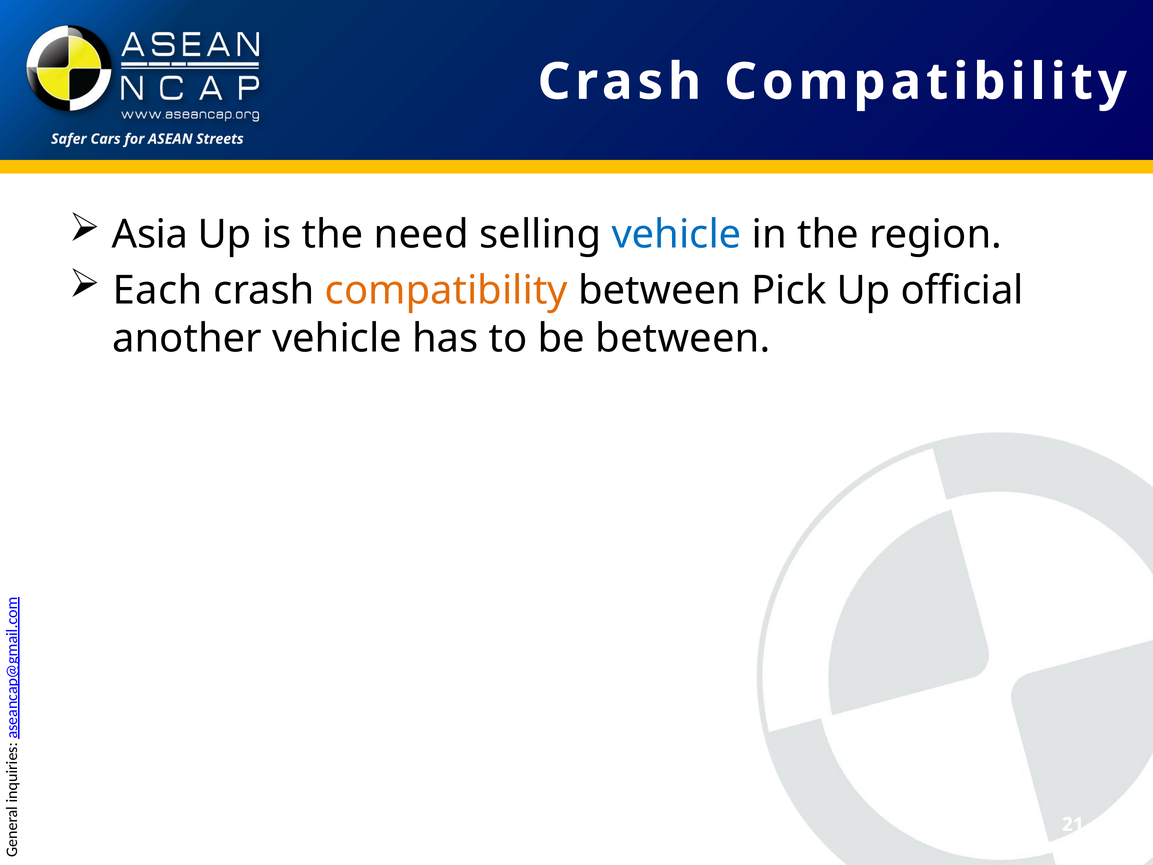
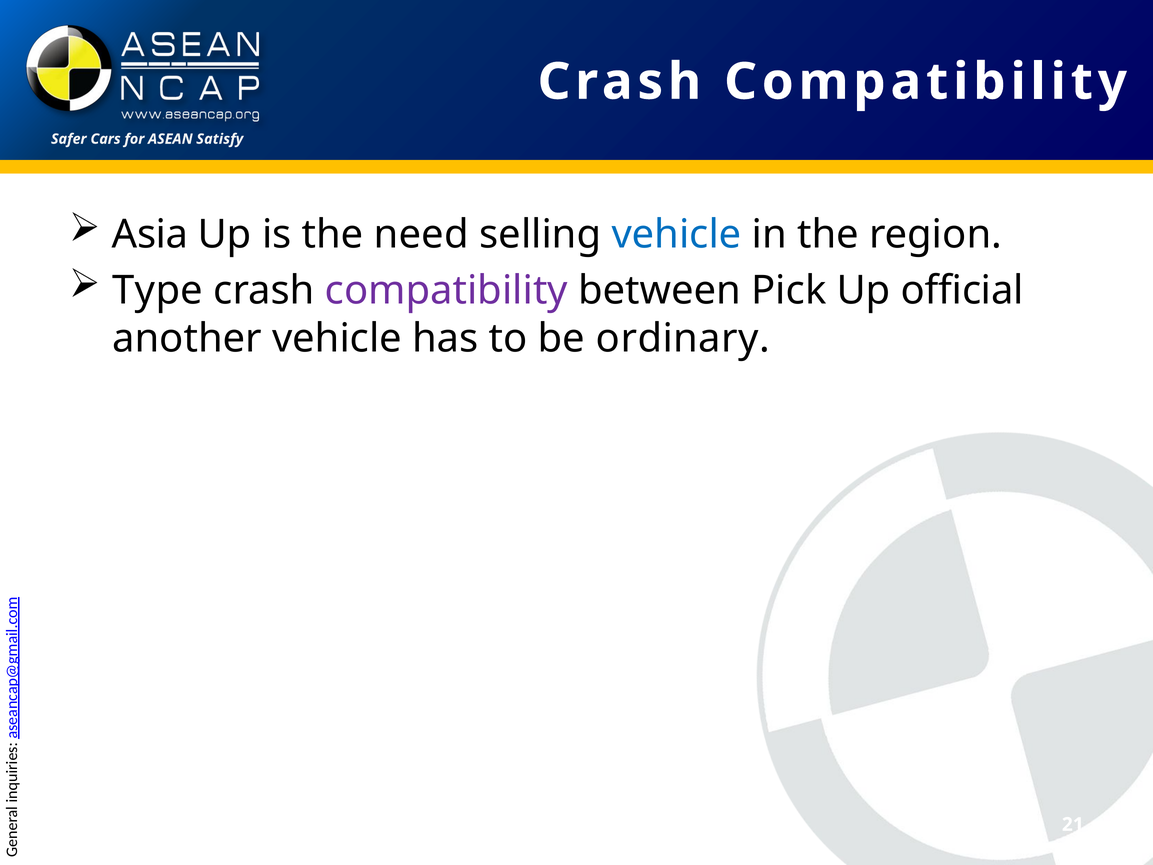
Streets: Streets -> Satisfy (220, 139)
Each: Each -> Type (158, 290)
compatibility colour: orange -> purple (446, 290)
be between: between -> ordinary (683, 338)
